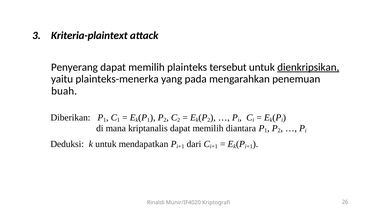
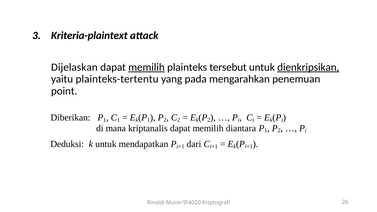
Penyerang: Penyerang -> Dijelaskan (74, 67)
memilih underline: none -> present (146, 67)
plainteks-menerka: plainteks-menerka -> plainteks-tertentu (117, 79)
buah: buah -> point (64, 91)
